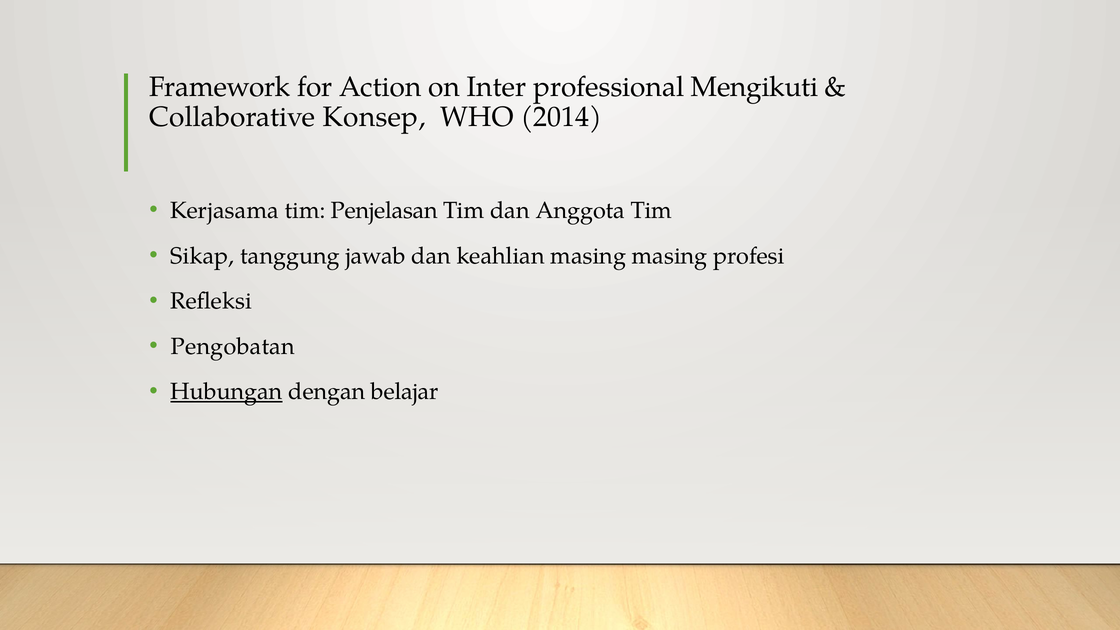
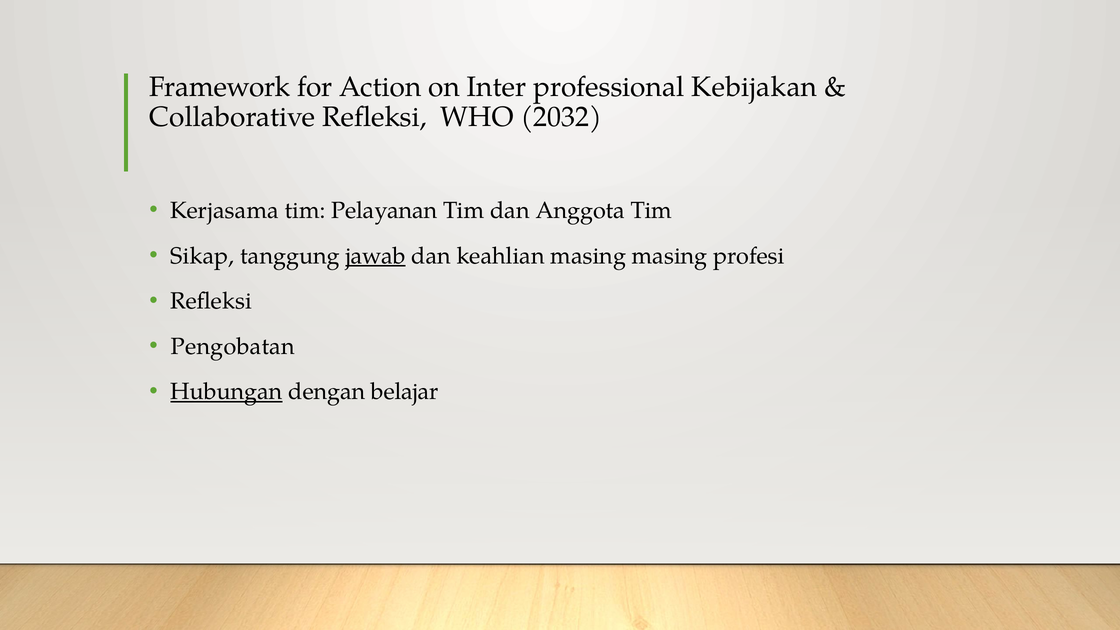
Mengikuti: Mengikuti -> Kebijakan (754, 87)
Collaborative Konsep: Konsep -> Refleksi (374, 117)
2014: 2014 -> 2032 (561, 117)
Penjelasan: Penjelasan -> Pelayanan (384, 211)
jawab underline: none -> present (376, 256)
